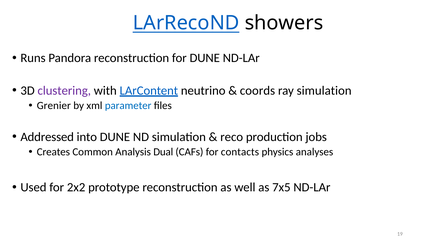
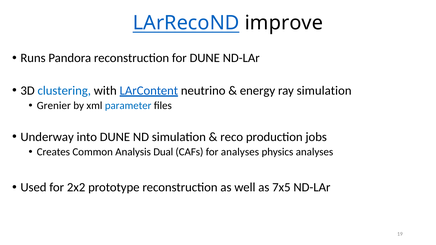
showers: showers -> improve (284, 23)
clustering colour: purple -> blue (64, 91)
coords: coords -> energy (258, 91)
Addressed: Addressed -> Underway (47, 137)
for contacts: contacts -> analyses (240, 152)
